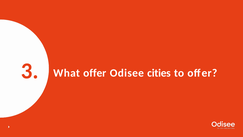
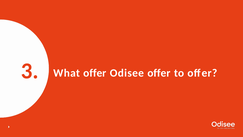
Odisee cities: cities -> offer (159, 73)
